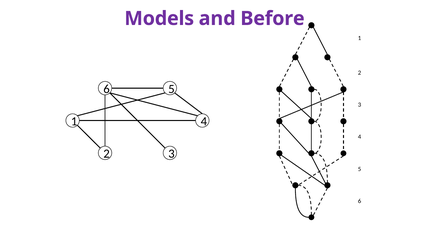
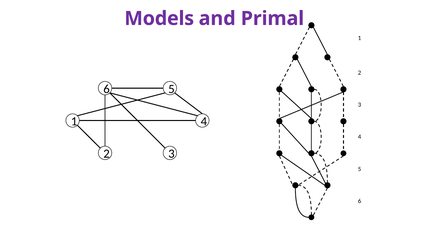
Before: Before -> Primal (272, 19)
